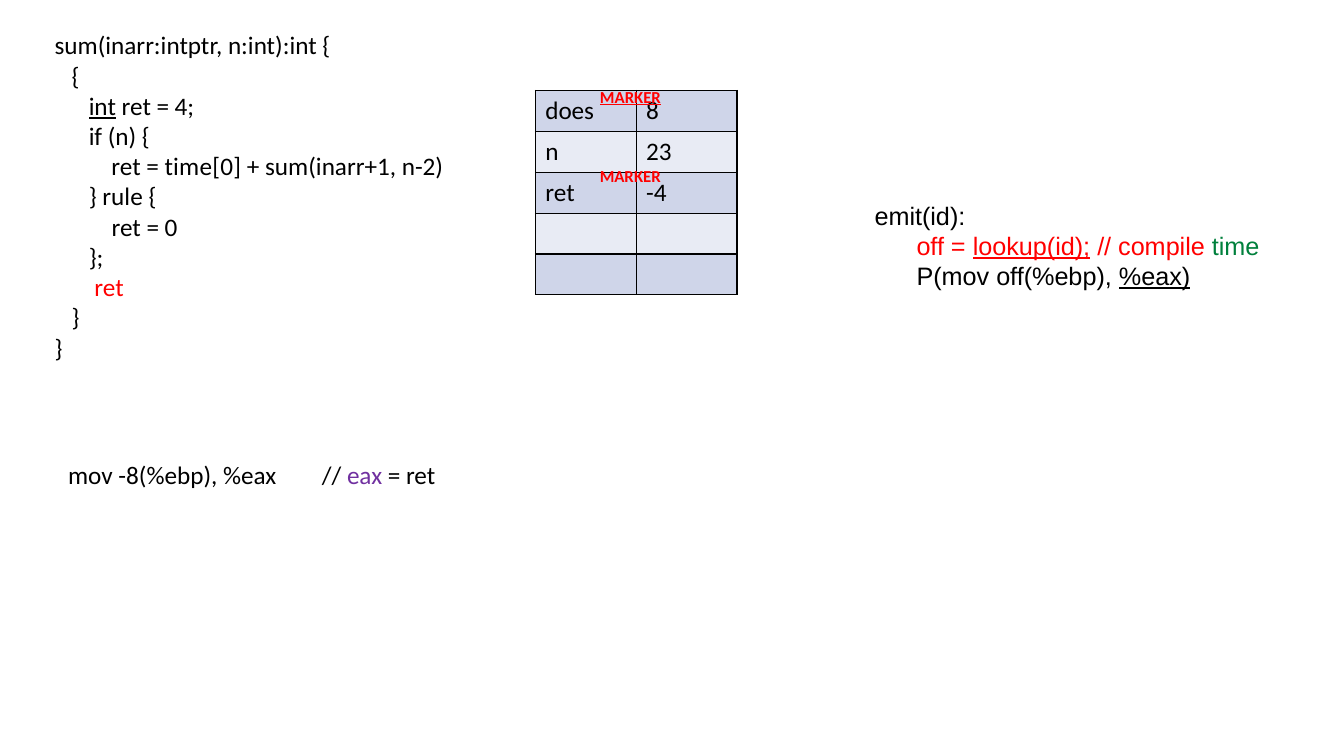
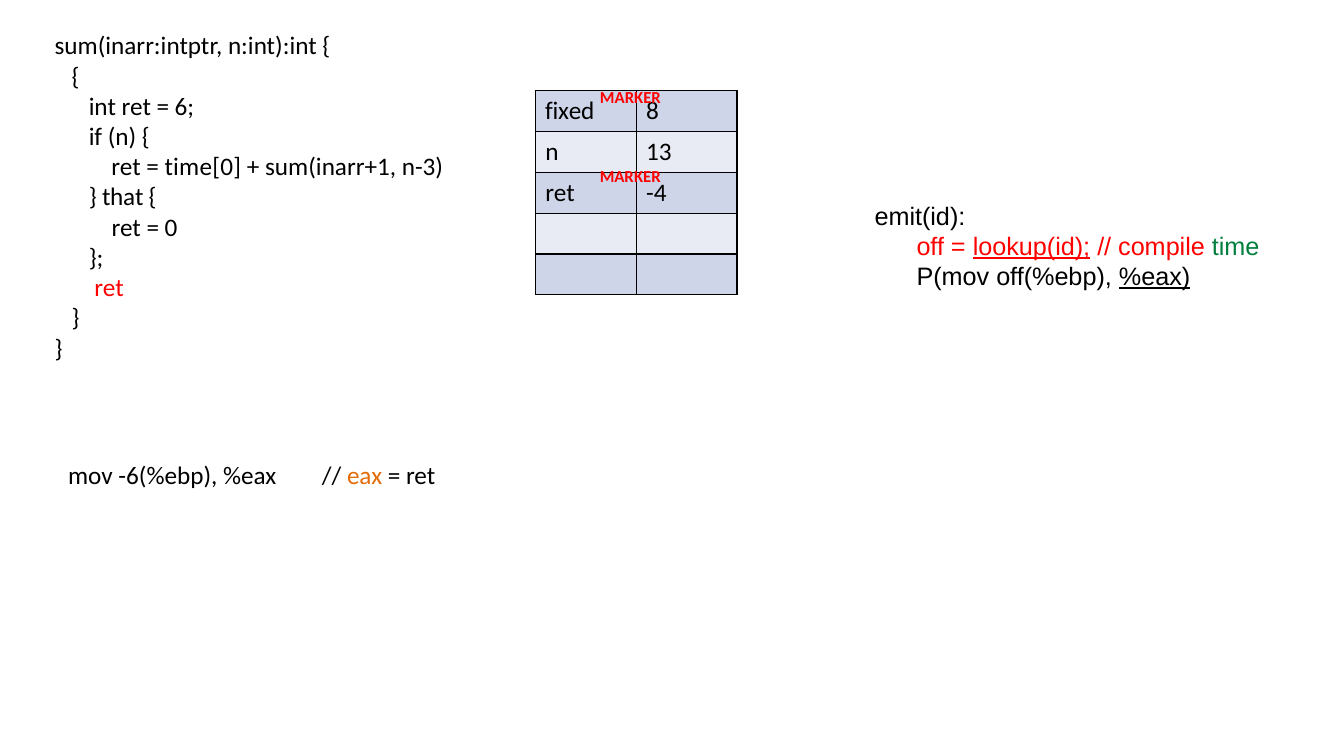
MARKER underline: present -> none (630, 98)
int underline: present -> none (102, 107)
4: 4 -> 6 (184, 107)
does: does -> fixed (570, 111)
23: 23 -> 13 (659, 152)
n-2: n-2 -> n-3 (422, 167)
rule: rule -> that (123, 198)
-8(%ebp: -8(%ebp -> -6(%ebp (168, 477)
eax colour: purple -> orange (365, 477)
